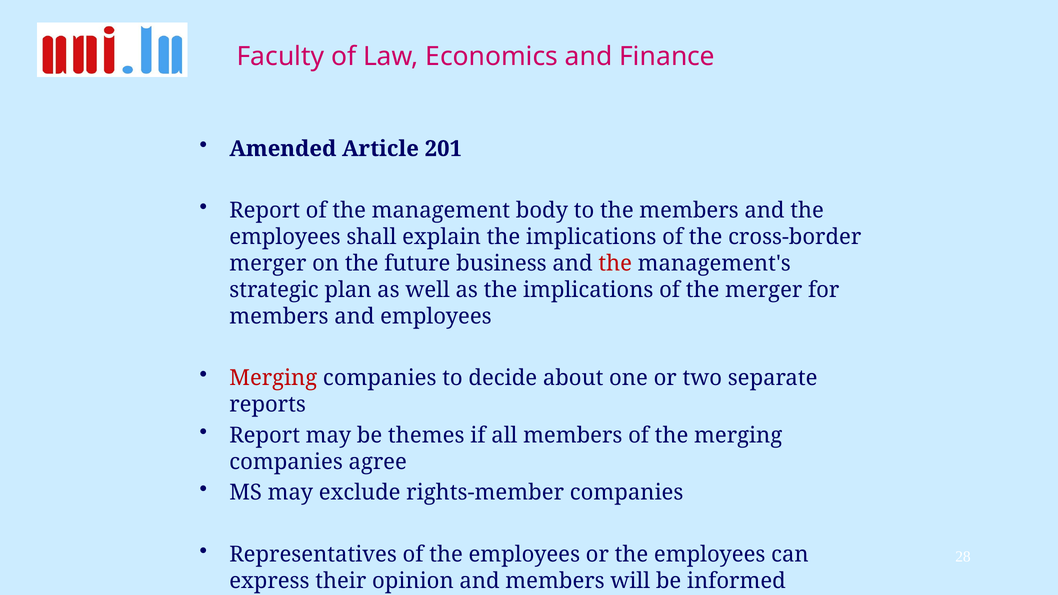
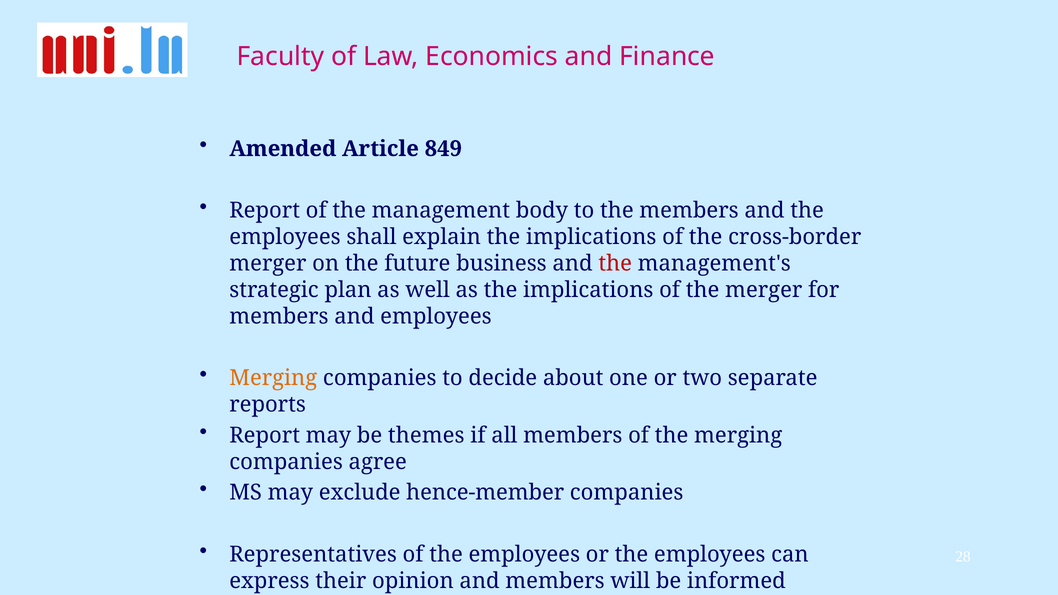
201: 201 -> 849 (443, 149)
Merging colour: red -> orange (273, 378)
rights-member: rights-member -> hence-member (485, 493)
